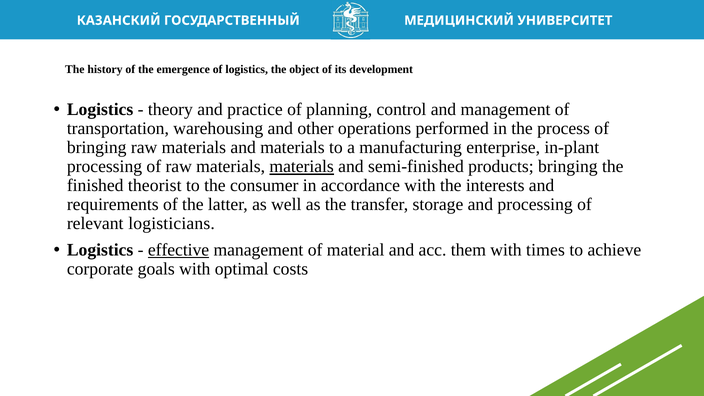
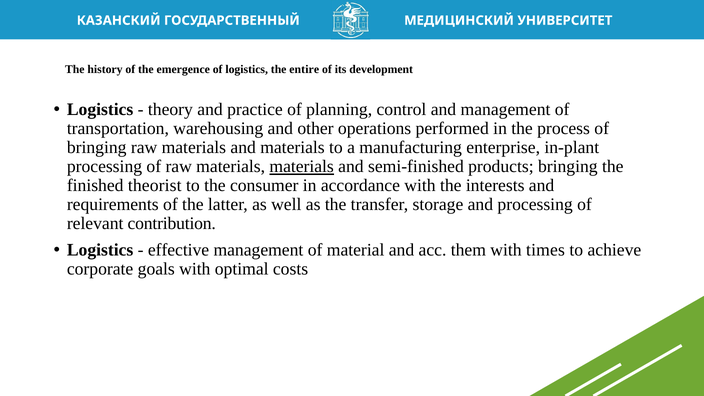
object: object -> entire (304, 69)
logisticians: logisticians -> contribution (172, 224)
effective underline: present -> none (179, 250)
